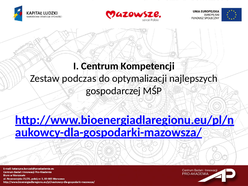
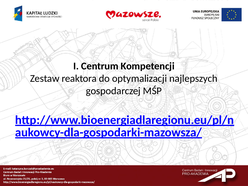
podczas: podczas -> reaktora (79, 78)
